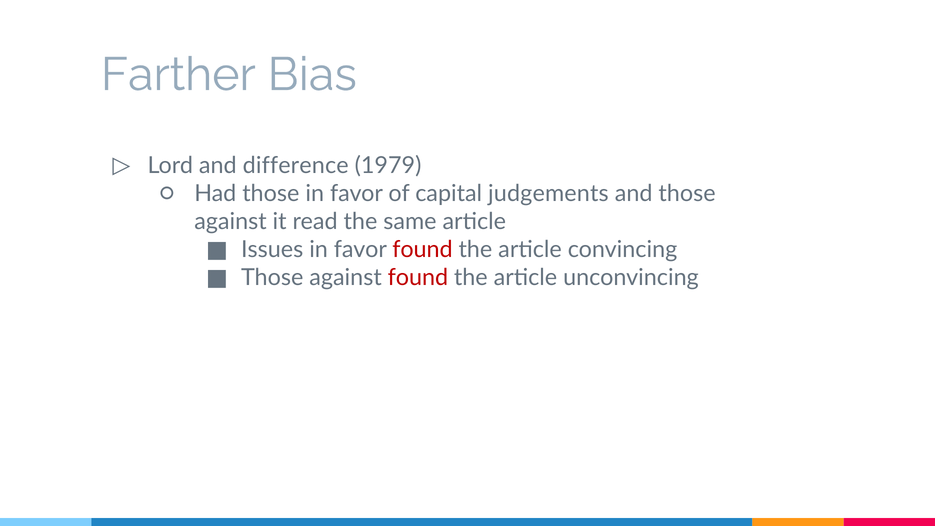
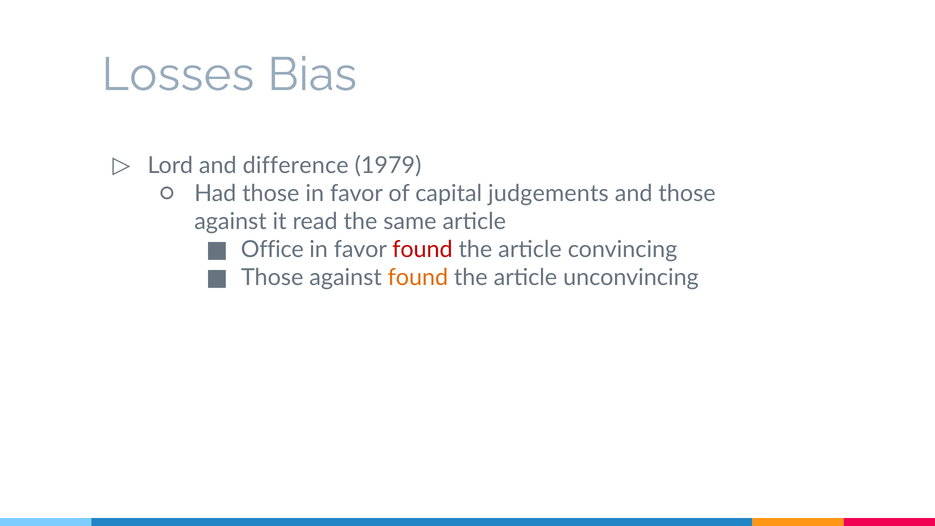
Farther: Farther -> Losses (178, 75)
Issues: Issues -> Office (272, 250)
found colour: red -> orange (418, 278)
